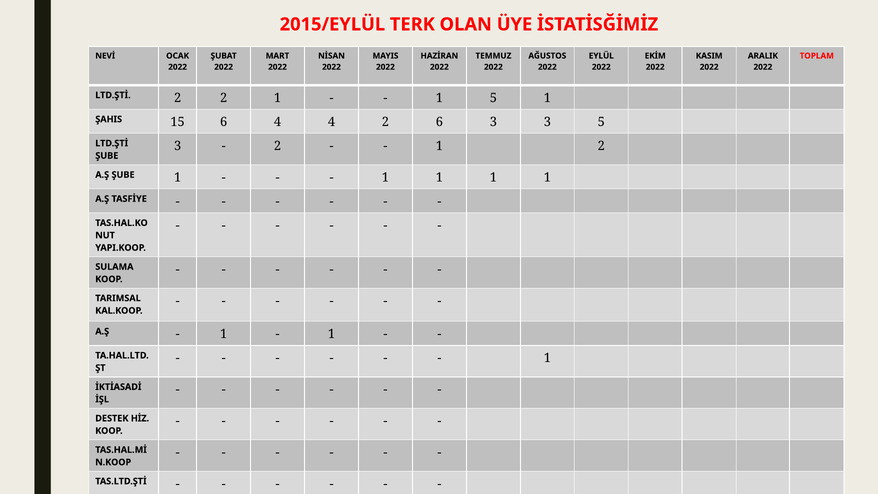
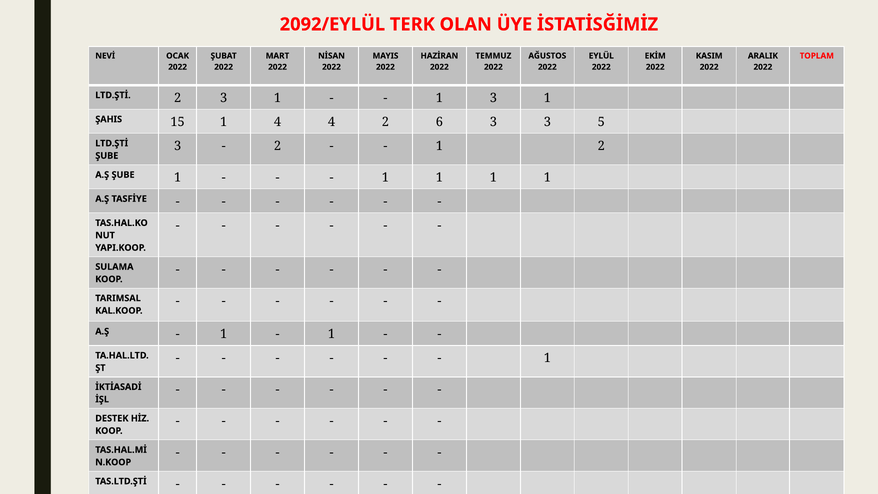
2015/EYLÜL: 2015/EYLÜL -> 2092/EYLÜL (332, 24)
2 2: 2 -> 3 (224, 98)
1 5: 5 -> 3 (493, 98)
15 6: 6 -> 1 (224, 122)
